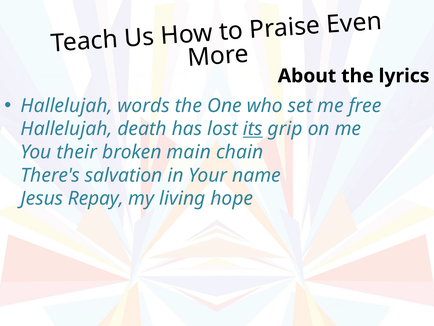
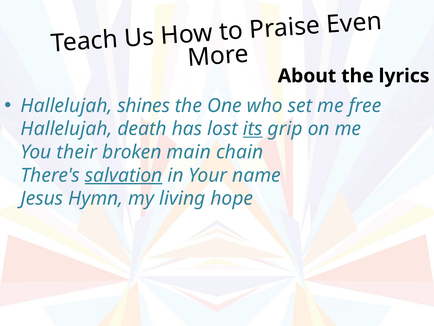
words: words -> shines (144, 106)
salvation underline: none -> present (124, 175)
Repay: Repay -> Hymn (96, 198)
